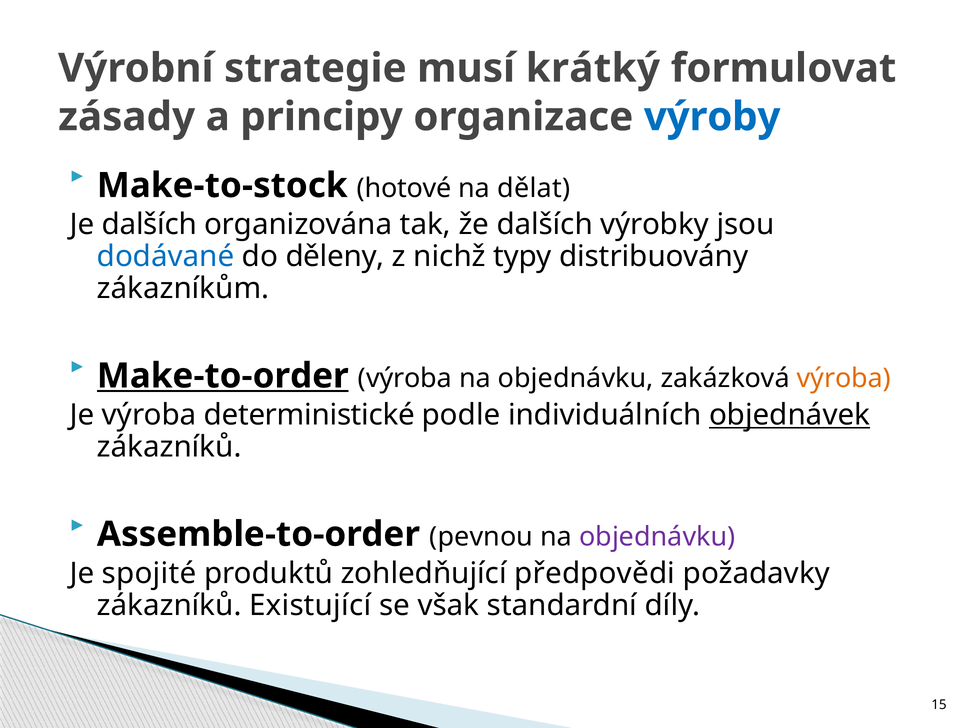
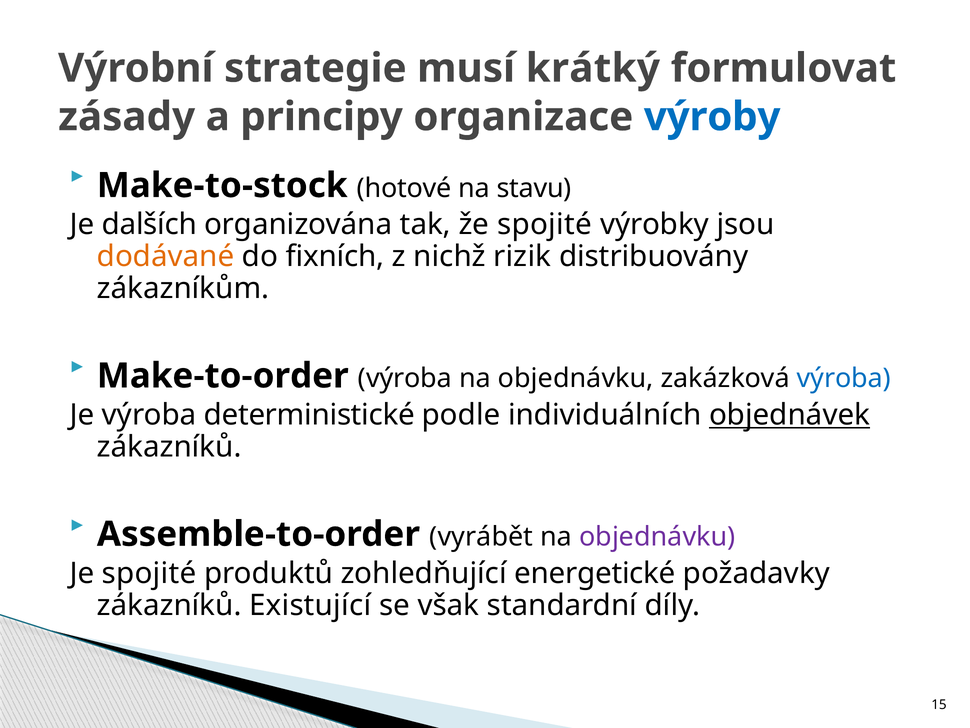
dělat: dělat -> stavu (534, 188)
že dalších: dalších -> spojité (545, 224)
dodávané colour: blue -> orange (166, 256)
děleny: děleny -> fixních (335, 256)
typy: typy -> rizik (522, 256)
Make-to-order underline: present -> none (223, 376)
výroba colour: orange -> blue (844, 378)
pevnou: pevnou -> vyrábět (481, 537)
předpovědi: předpovědi -> energetické (595, 573)
